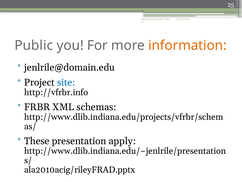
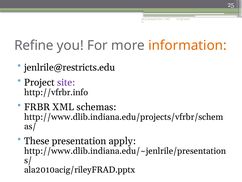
Public: Public -> Refine (34, 45)
jenlrile@domain.edu: jenlrile@domain.edu -> jenlrile@restricts.edu (70, 67)
site colour: blue -> purple (66, 82)
